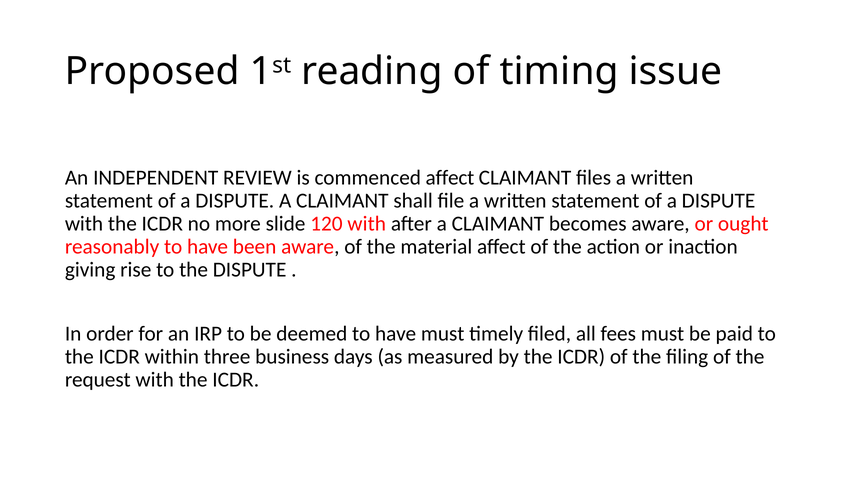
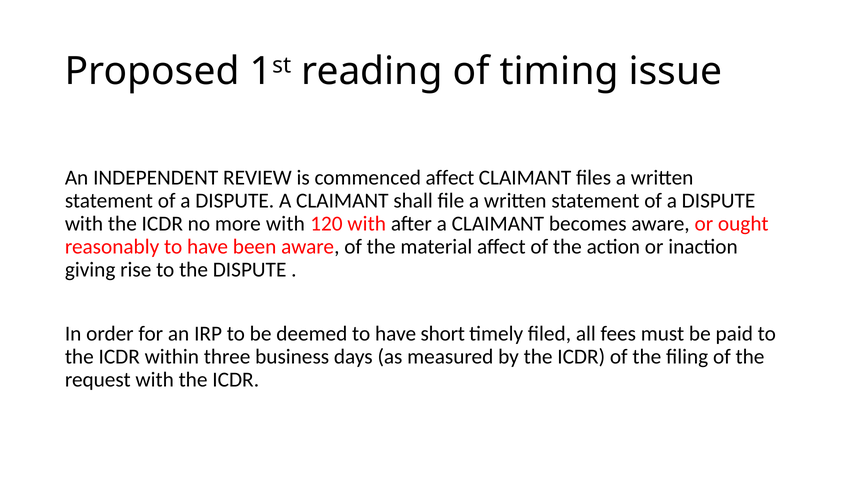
more slide: slide -> with (285, 224)
have must: must -> short (443, 333)
